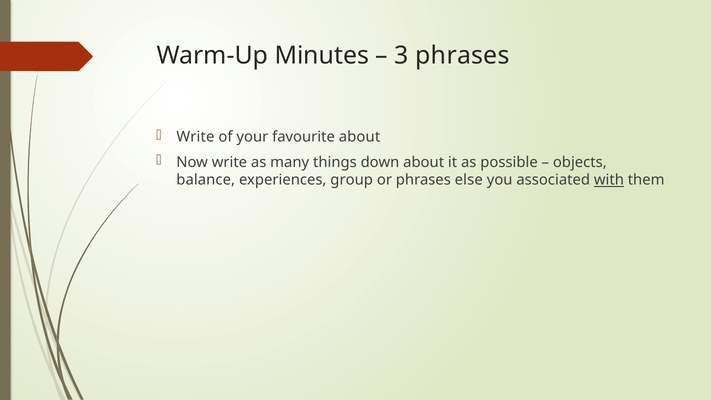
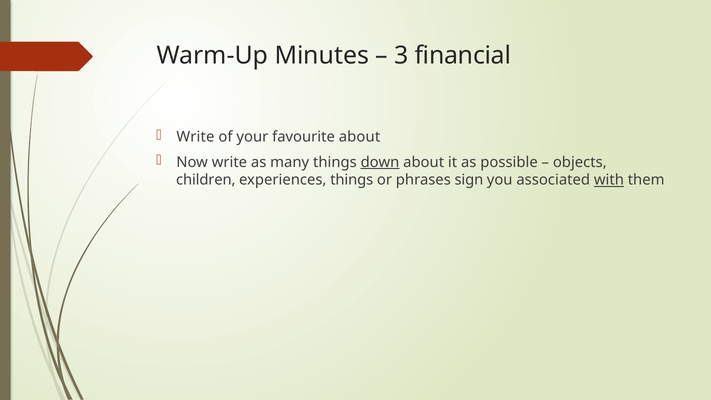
3 phrases: phrases -> financial (463, 56)
down underline: none -> present (380, 162)
balance: balance -> children (206, 180)
experiences group: group -> things (352, 180)
else: else -> sign (469, 180)
